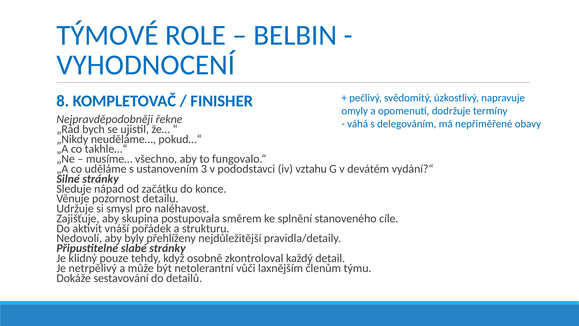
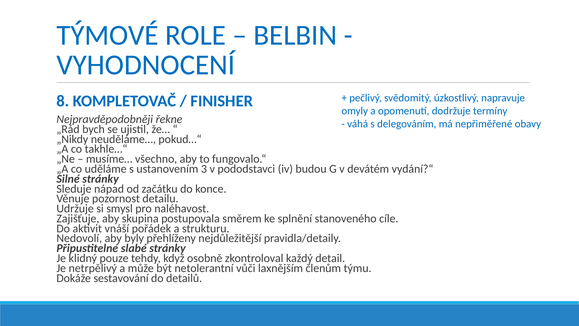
vztahu: vztahu -> budou (311, 169)
